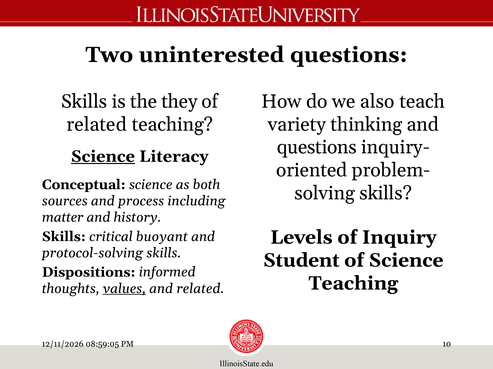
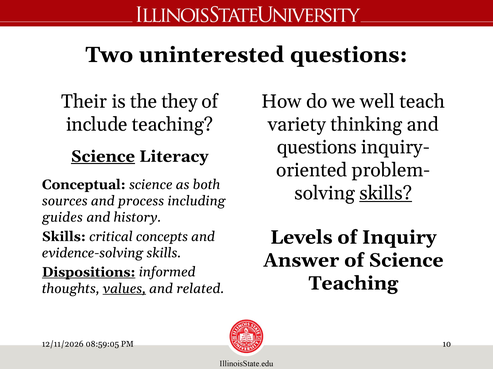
Skills: Skills -> Their (84, 102)
also: also -> well (377, 102)
related: related -> include (97, 125)
skills underline: none -> present (386, 194)
matter: matter -> guides (63, 218)
buoyant: buoyant -> concepts (162, 237)
protocol-solving: protocol-solving -> evidence-solving (93, 253)
Student: Student -> Answer (301, 261)
Dispositions underline: none -> present (89, 273)
